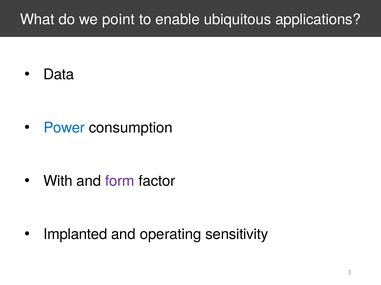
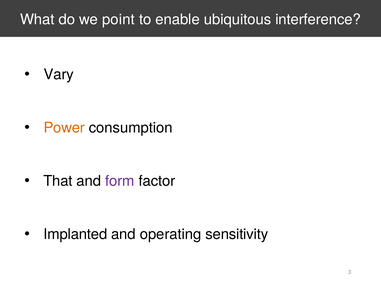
applications: applications -> interference (318, 20)
Data: Data -> Vary (59, 75)
Power colour: blue -> orange (64, 128)
With: With -> That (58, 181)
